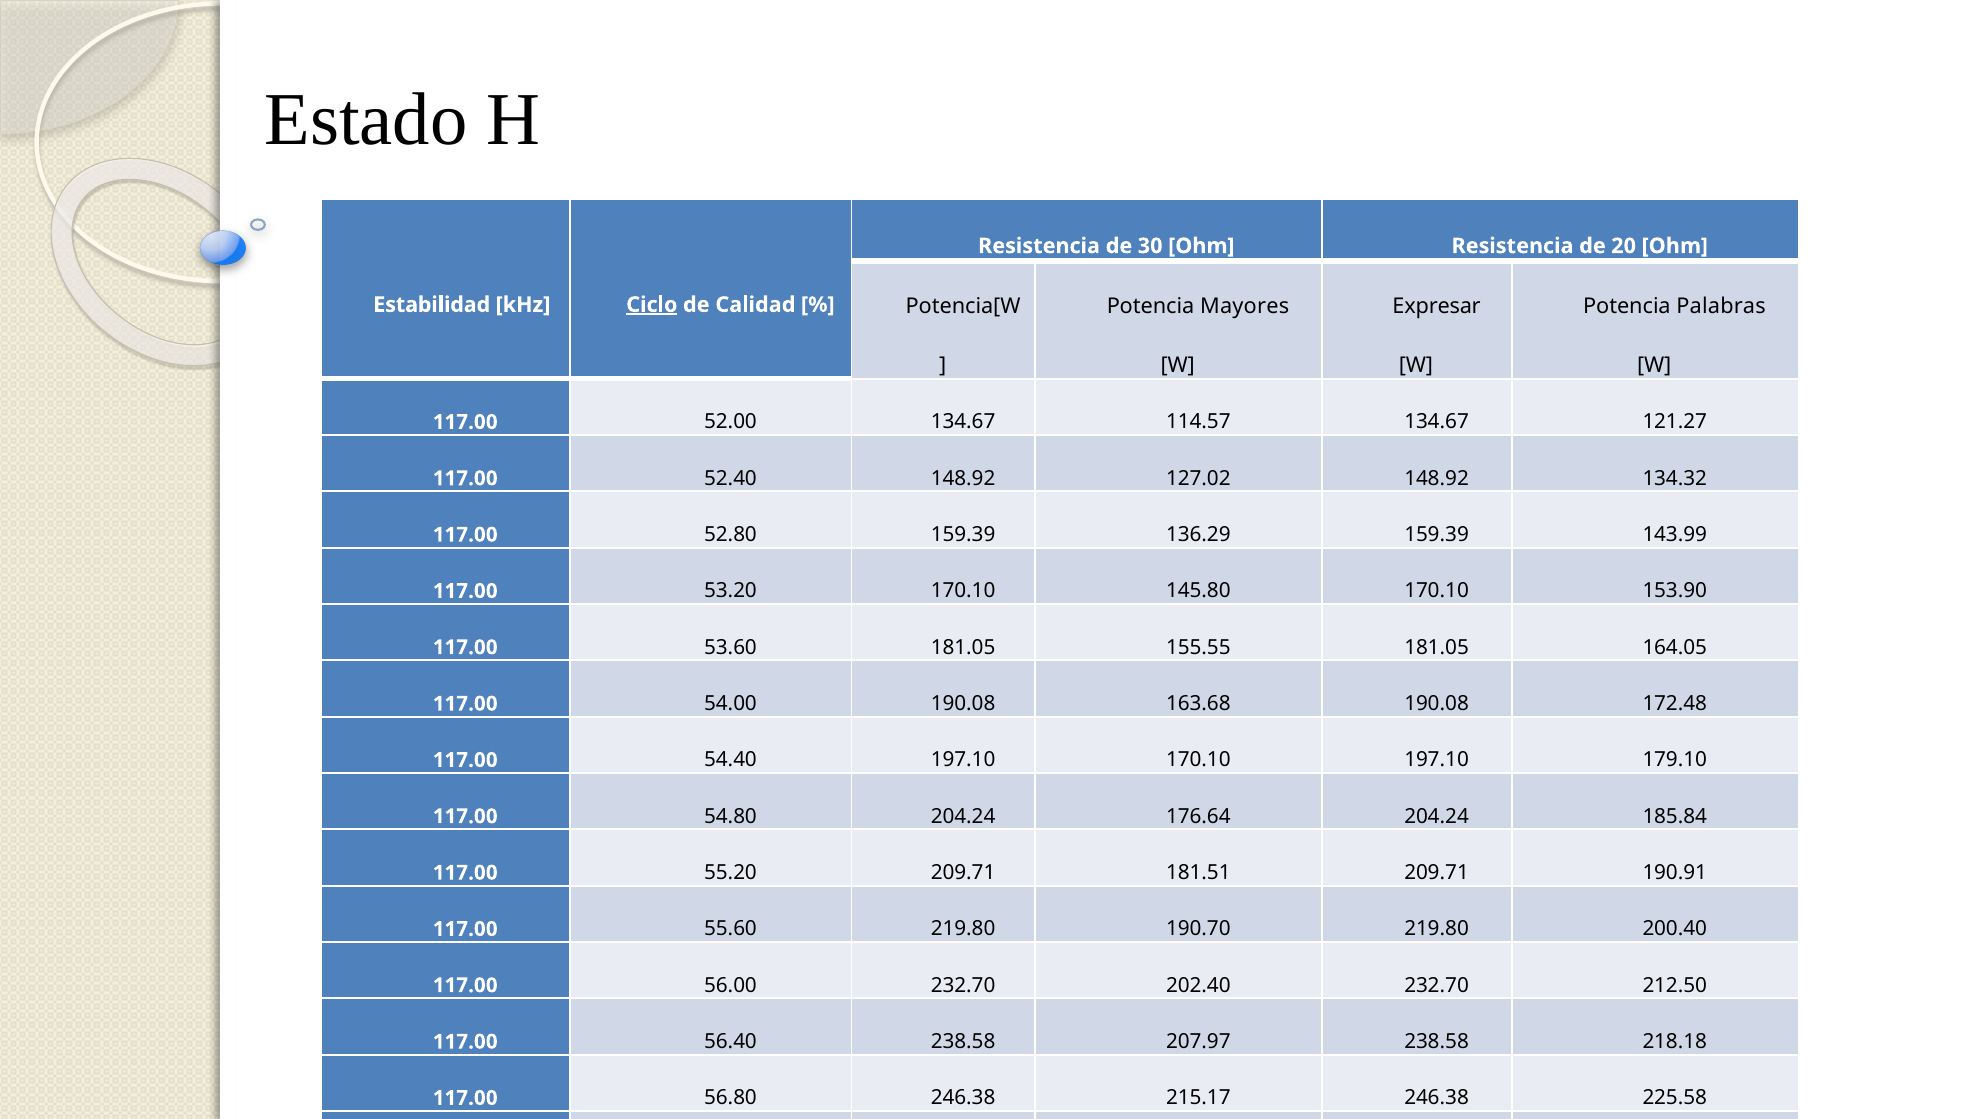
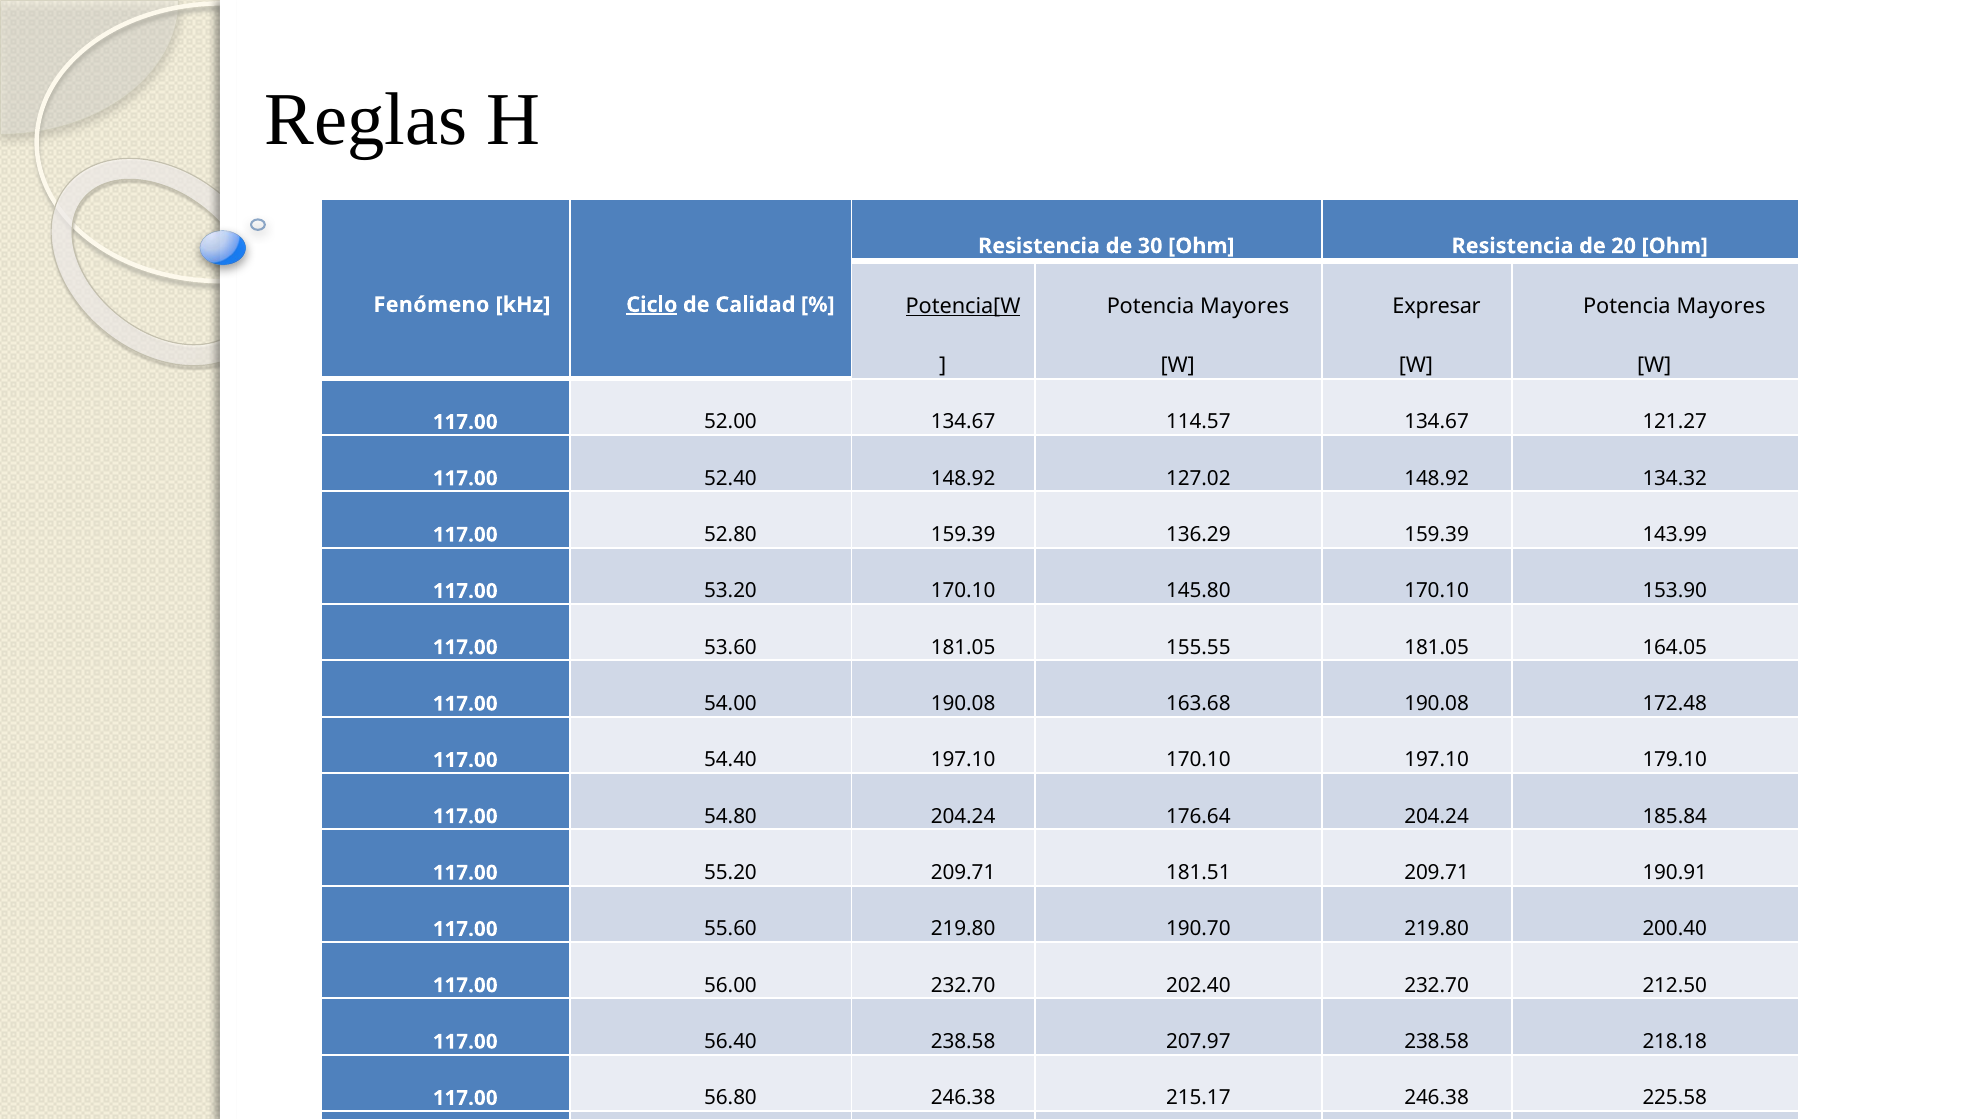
Estado: Estado -> Reglas (366, 120)
Potencia[W underline: none -> present (963, 306)
Palabras: Palabras -> Mayores (1721, 306)
Estabilidad: Estabilidad -> Fenómeno (431, 305)
